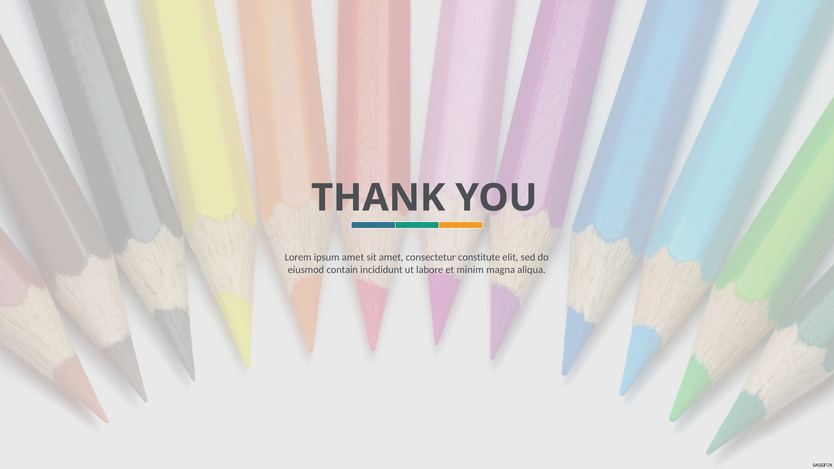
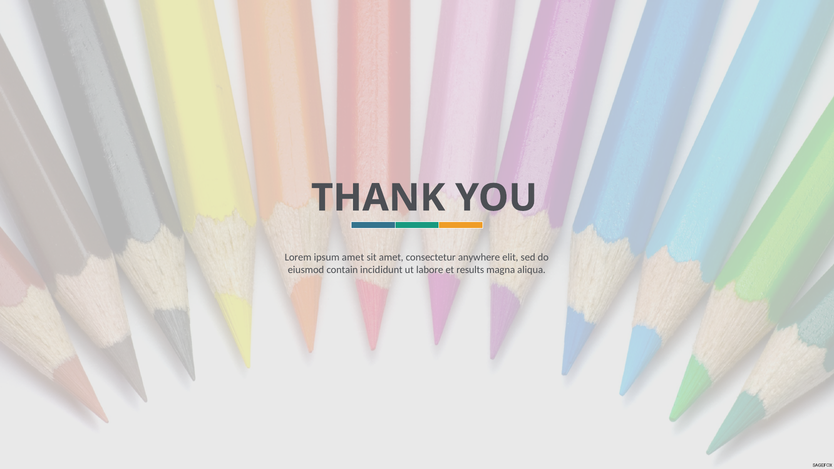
constitute: constitute -> anywhere (479, 257)
minim: minim -> results (470, 270)
